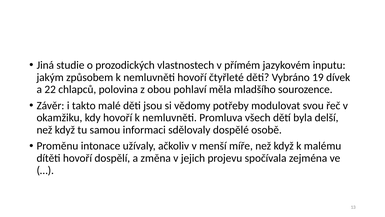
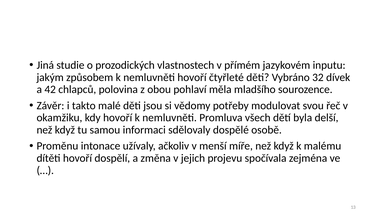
19: 19 -> 32 (318, 77)
22: 22 -> 42 (50, 89)
